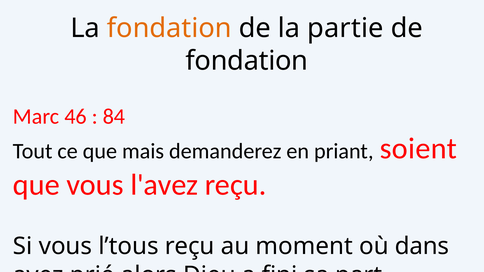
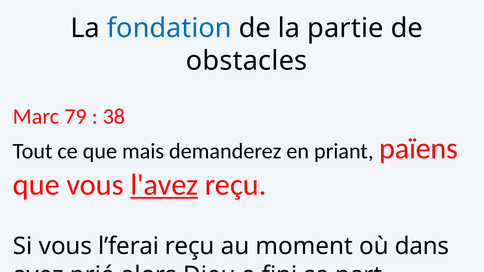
fondation colour: orange -> blue (169, 28)
fondation: fondation -> obstacles (247, 61)
46: 46 -> 79 (76, 117)
84: 84 -> 38 (114, 117)
soient: soient -> païens (419, 149)
l'avez underline: none -> present (164, 185)
l’tous: l’tous -> l’ferai (129, 246)
